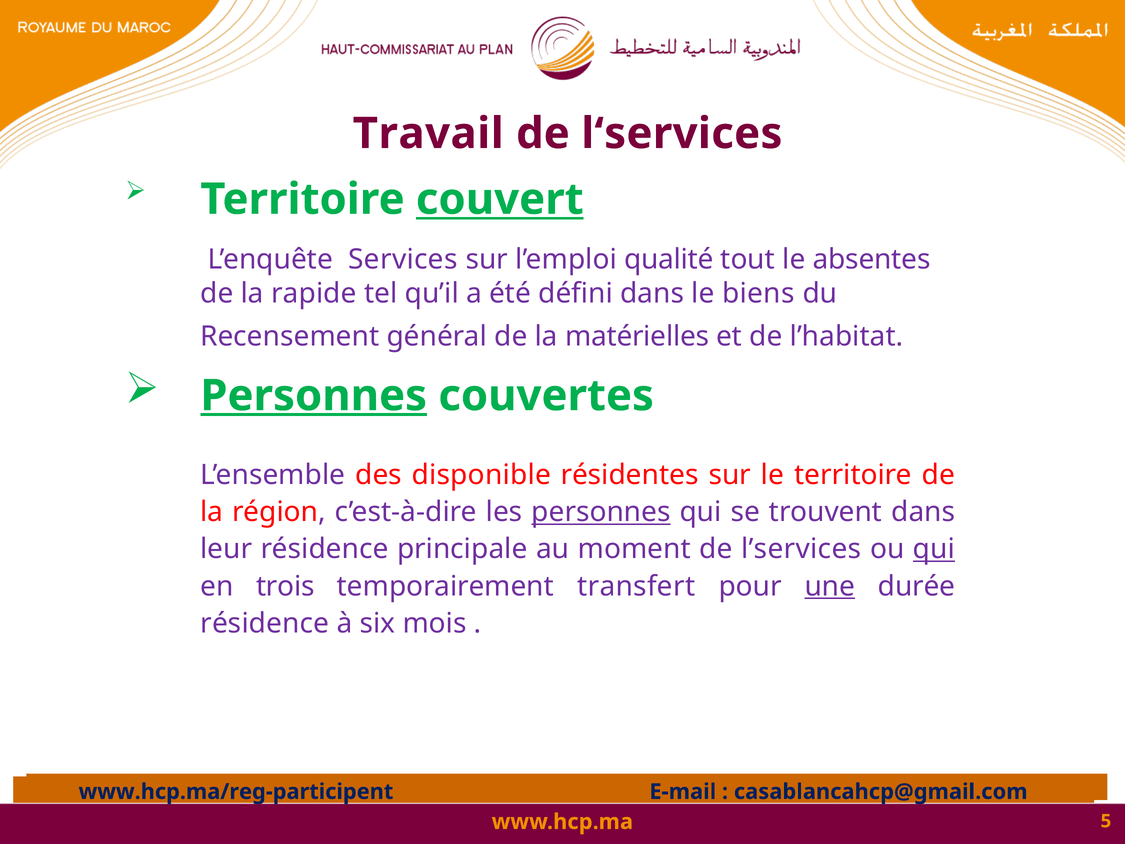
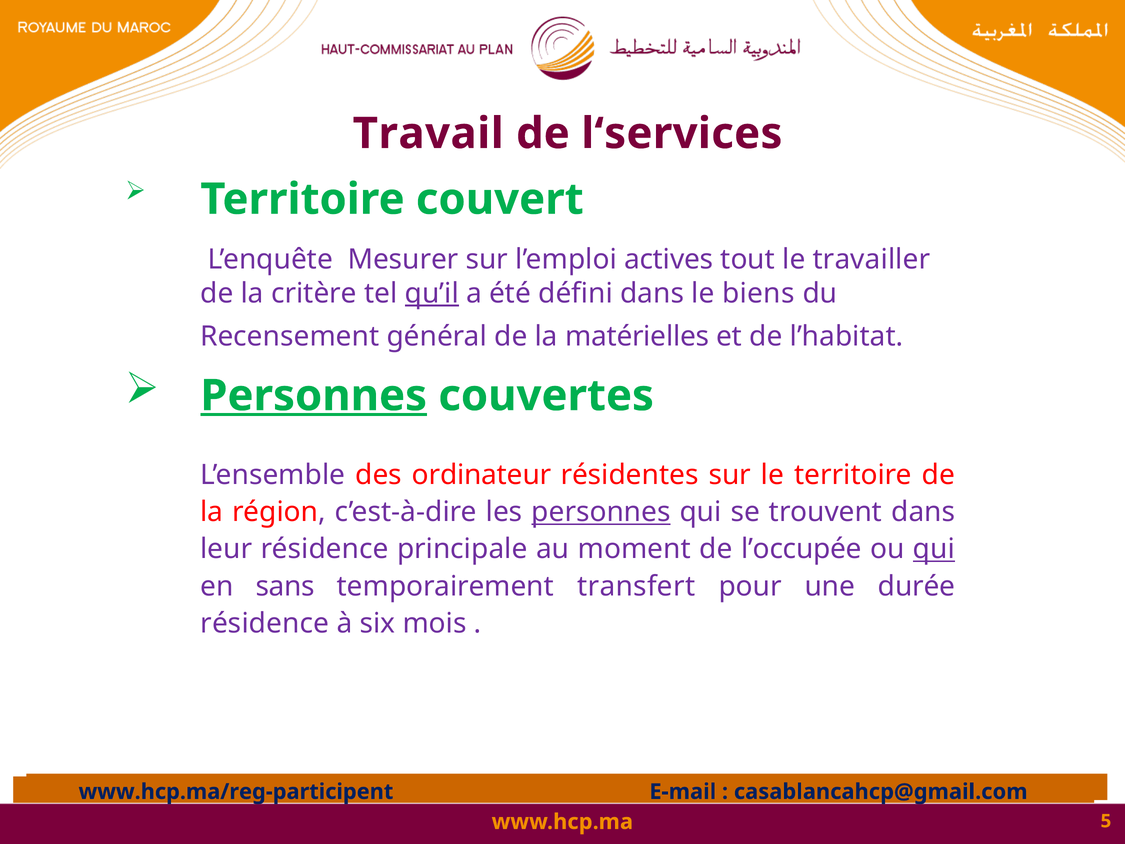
couvert underline: present -> none (500, 199)
Services: Services -> Mesurer (403, 260)
qualité: qualité -> actives (669, 260)
absentes: absentes -> travailler (871, 260)
rapide: rapide -> critère (314, 293)
qu’il underline: none -> present (432, 293)
disponible: disponible -> ordinateur (482, 475)
l’services: l’services -> l’occupée (801, 549)
trois: trois -> sans (285, 586)
une underline: present -> none (830, 586)
